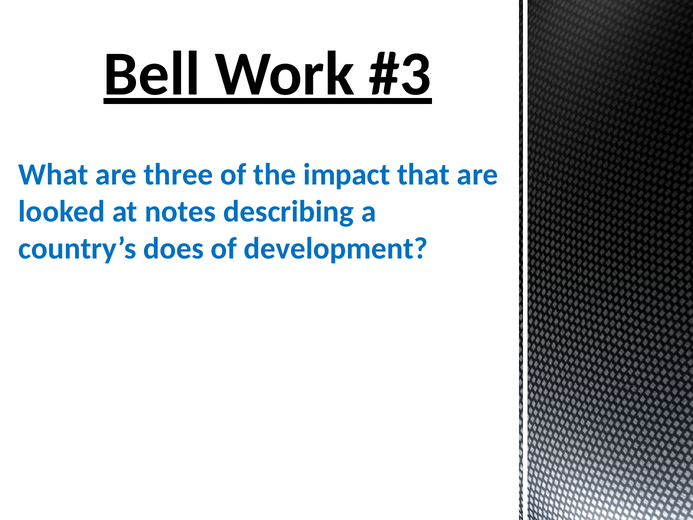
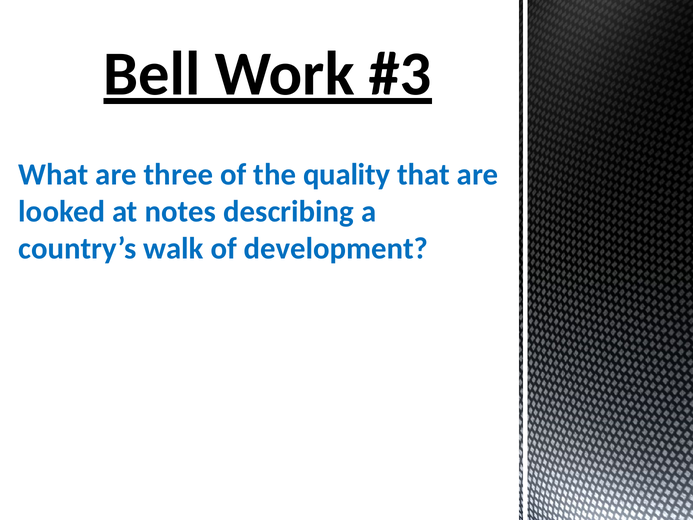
impact: impact -> quality (347, 174)
does: does -> walk (174, 248)
